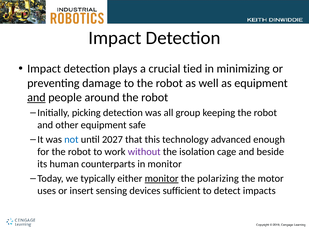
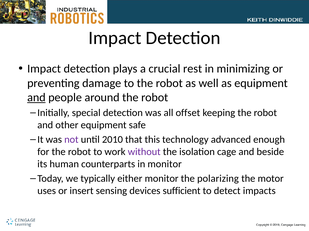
tied: tied -> rest (193, 69)
picking: picking -> special (86, 113)
group: group -> offset (188, 113)
not colour: blue -> purple (71, 140)
2027: 2027 -> 2010 (112, 140)
monitor underline: present -> none (162, 179)
